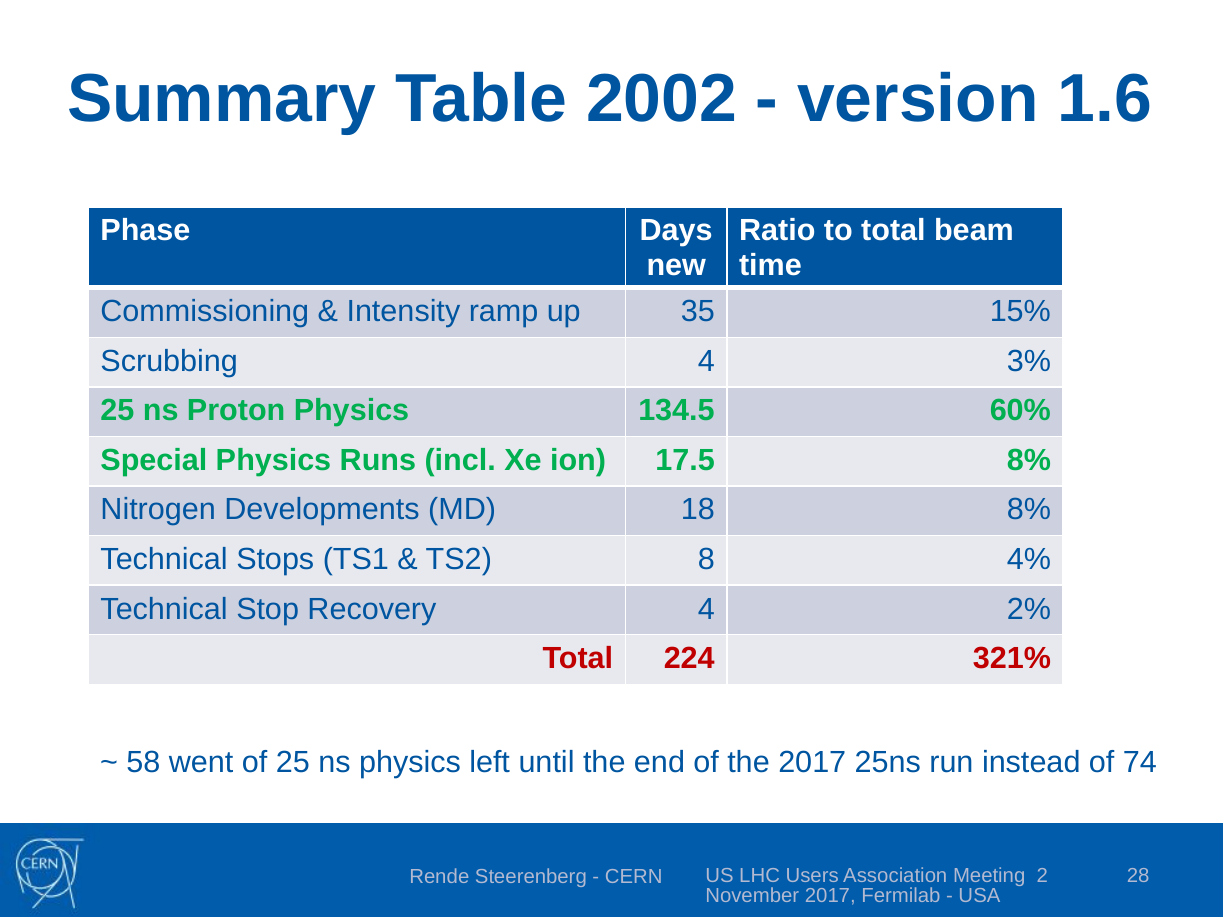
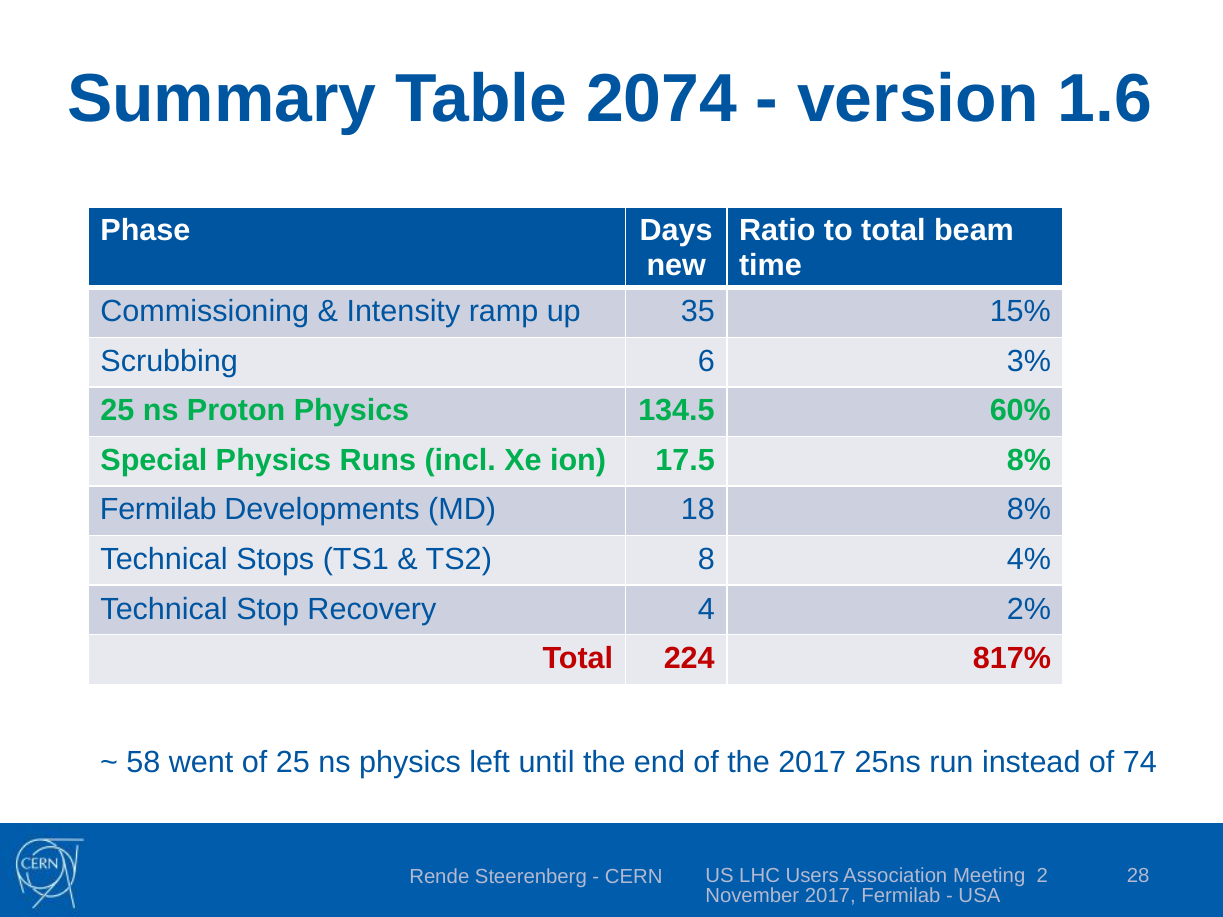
2002: 2002 -> 2074 (662, 99)
Scrubbing 4: 4 -> 6 (706, 361)
Nitrogen: Nitrogen -> Fermilab (158, 510)
321%: 321% -> 817% (1012, 659)
